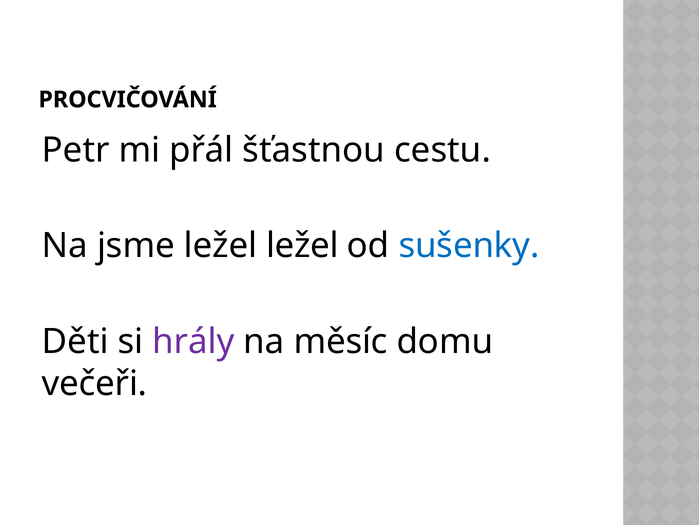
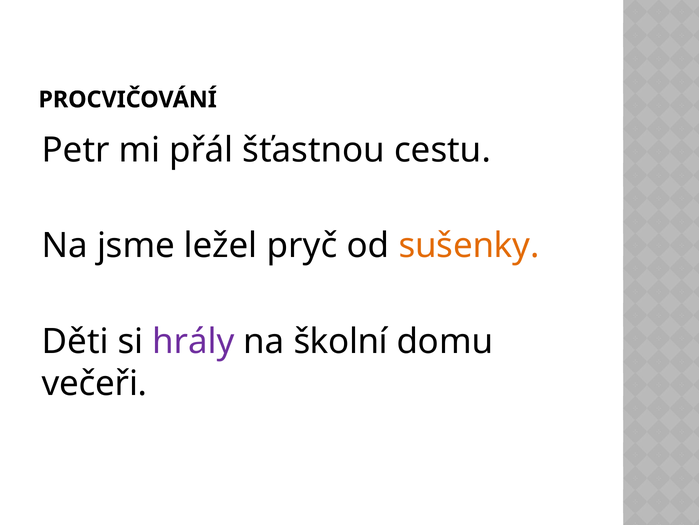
ležel ležel: ležel -> pryč (302, 245)
sušenky colour: blue -> orange (469, 245)
měsíc: měsíc -> školní (341, 341)
